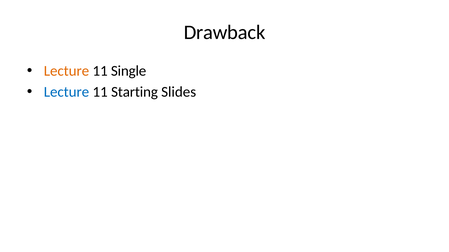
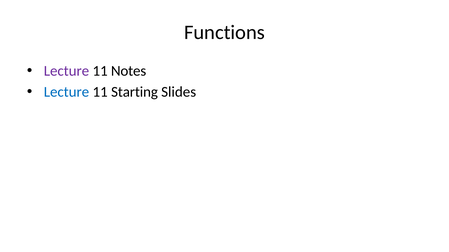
Drawback: Drawback -> Functions (224, 33)
Lecture colour: orange -> purple (66, 71)
Single: Single -> Notes (129, 71)
